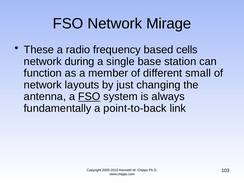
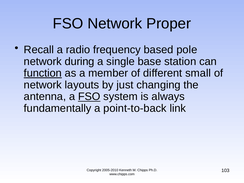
Mirage: Mirage -> Proper (169, 24)
These: These -> Recall (39, 50)
cells: cells -> pole (187, 50)
function underline: none -> present (43, 73)
